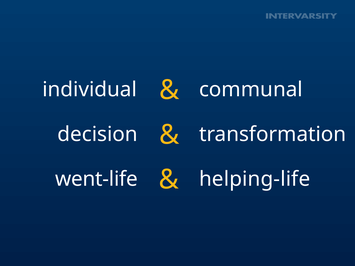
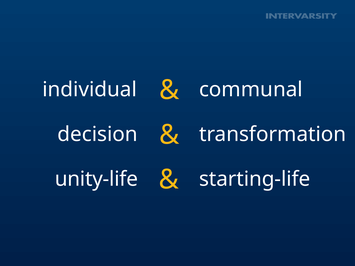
went-life: went-life -> unity-life (96, 179)
helping-life: helping-life -> starting-life (255, 179)
